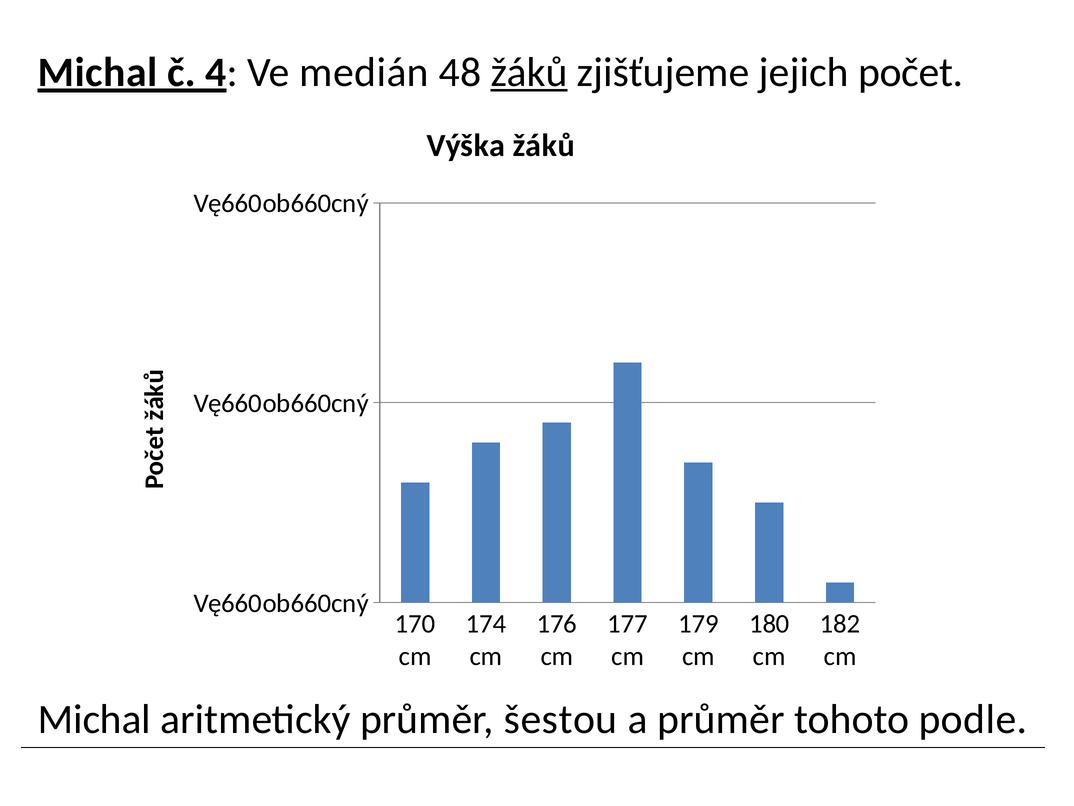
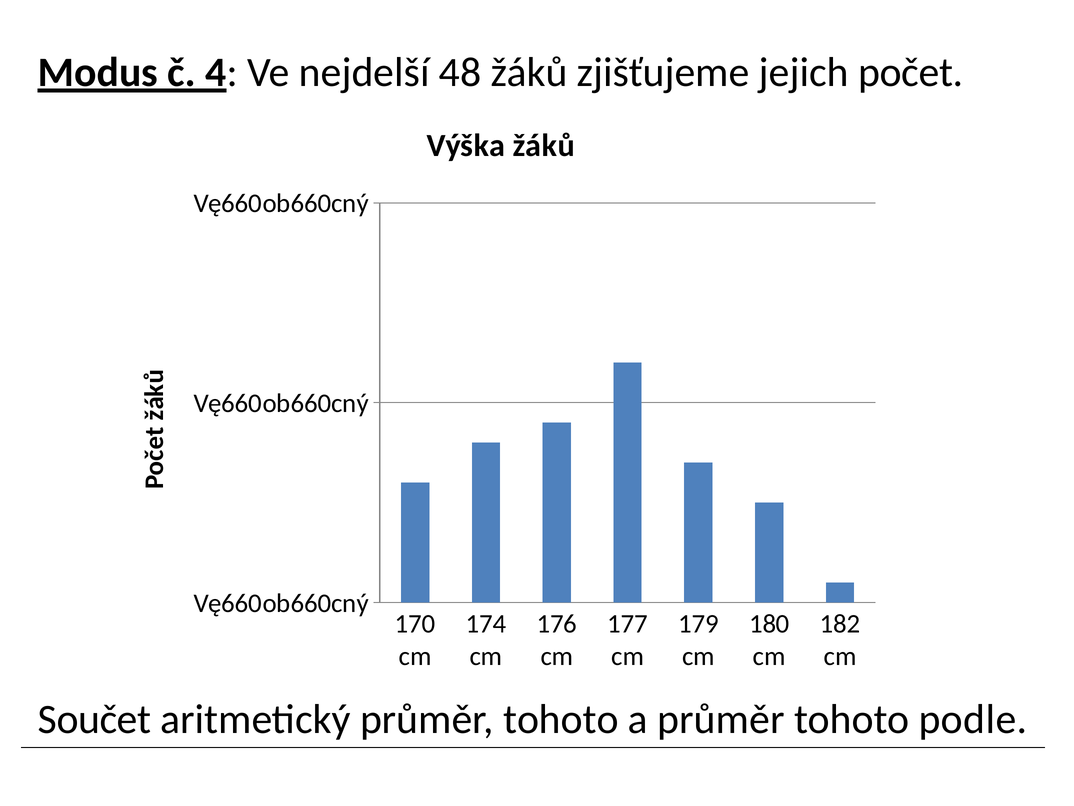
Michal: Michal -> Modus (98, 72)
medián: medián -> nejdelší (364, 72)
žáků underline: present -> none (529, 72)
Michal: Michal -> Součet (94, 719)
aritmetický průměr šestou: šestou -> tohoto (561, 719)
